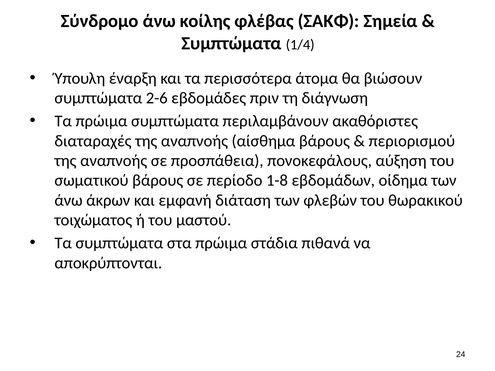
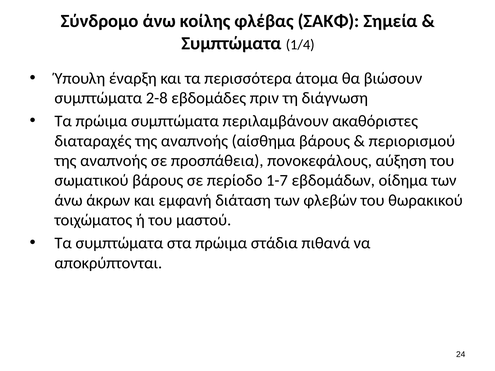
2-6: 2-6 -> 2-8 (157, 98)
1-8: 1-8 -> 1-7 (277, 181)
